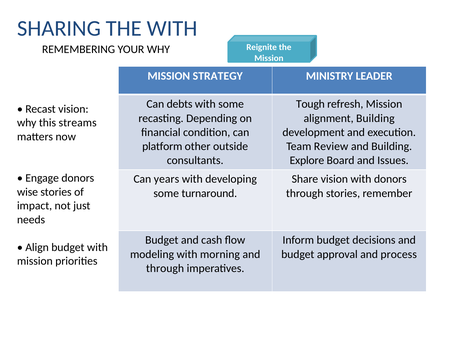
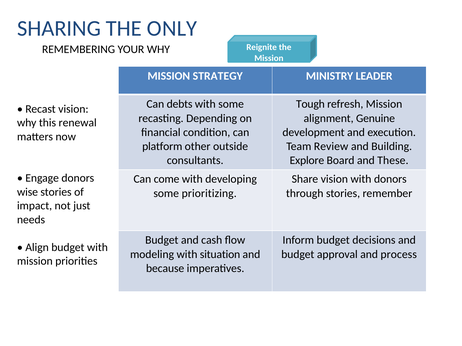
THE WITH: WITH -> ONLY (172, 29)
alignment Building: Building -> Genuine (375, 118)
streams: streams -> renewal (78, 123)
Issues: Issues -> These (393, 161)
years: years -> come (167, 179)
turnaround: turnaround -> prioritizing (209, 194)
morning: morning -> situation (220, 255)
through: through -> because (165, 269)
